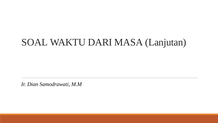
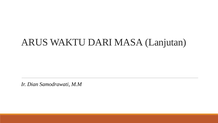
SOAL: SOAL -> ARUS (35, 42)
